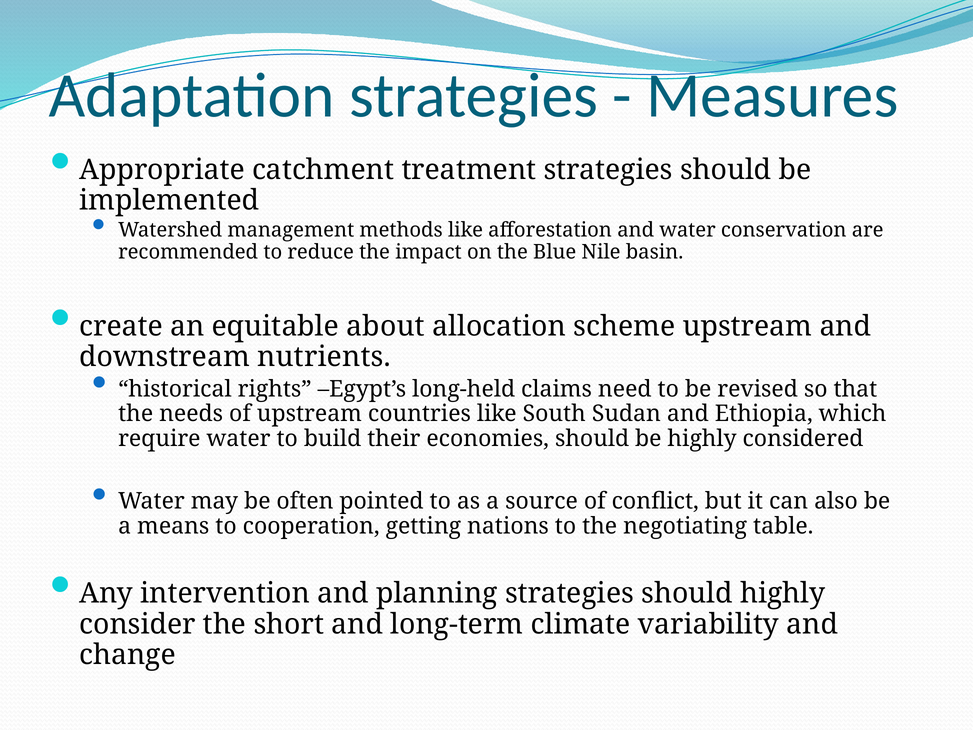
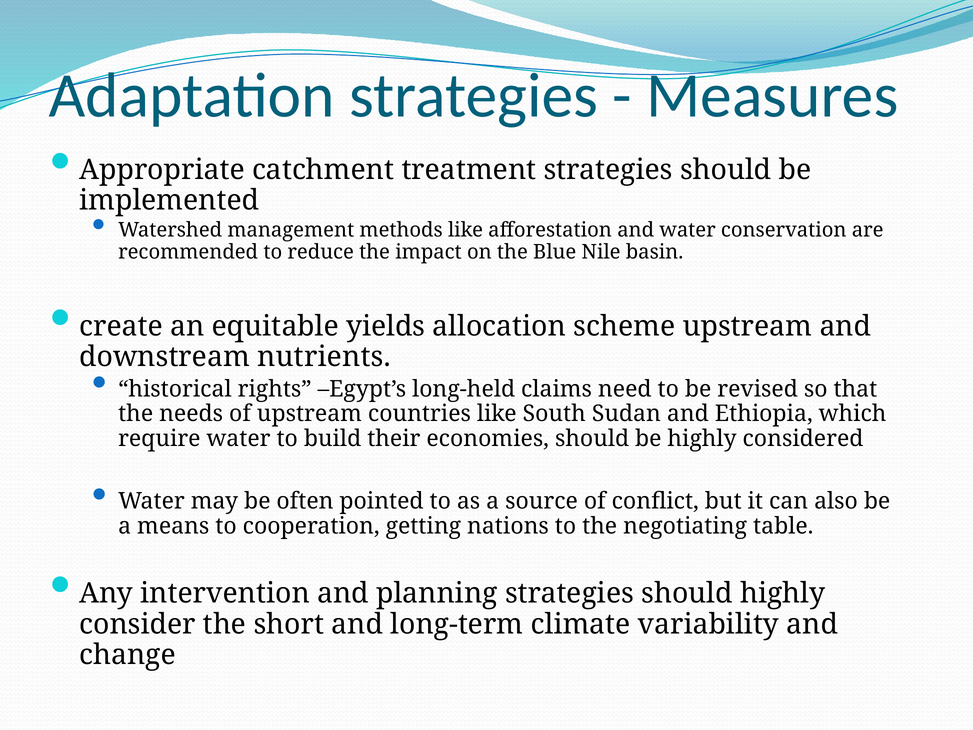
about: about -> yields (386, 326)
